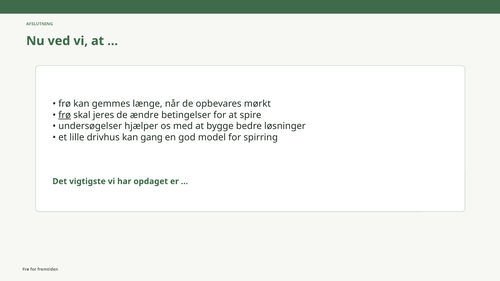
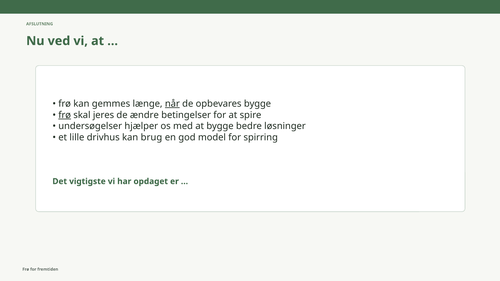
når underline: none -> present (172, 104)
opbevares mørkt: mørkt -> bygge (257, 104)
gang: gang -> brug (151, 138)
